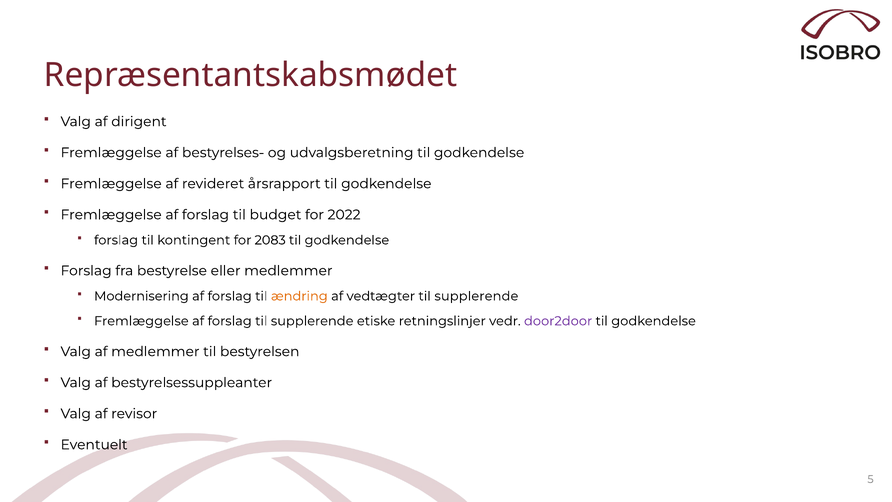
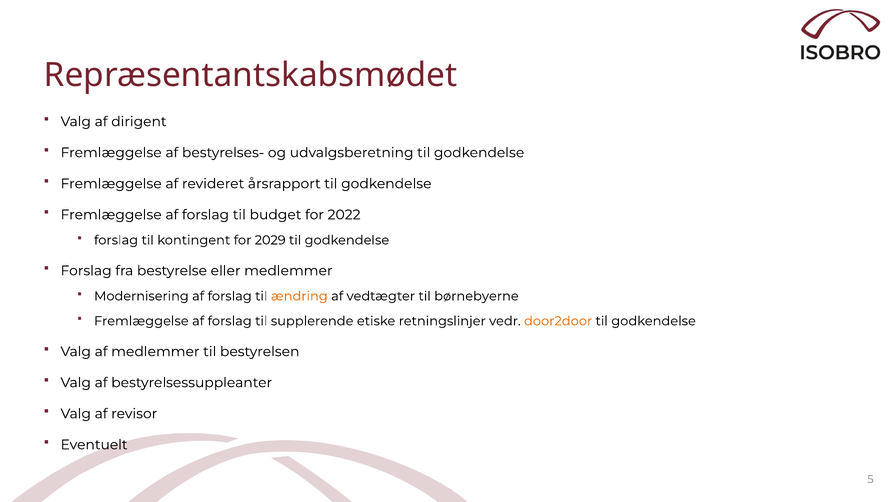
2083: 2083 -> 2029 (270, 240)
vedtægter til supplerende: supplerende -> børnebyerne (476, 296)
door2door colour: purple -> orange (558, 321)
